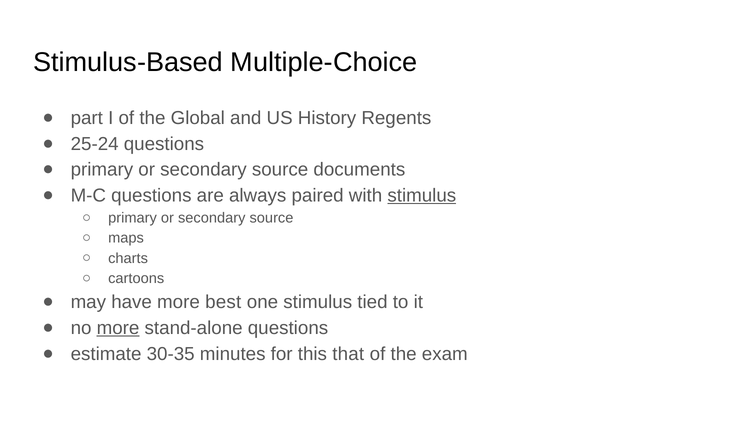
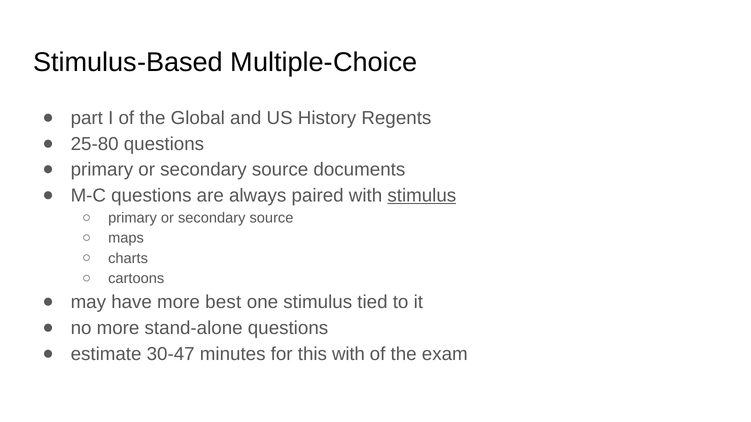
25-24: 25-24 -> 25-80 (95, 144)
more underline: present -> none (118, 328)
30-35: 30-35 -> 30-47 (171, 354)
this that: that -> with (348, 354)
